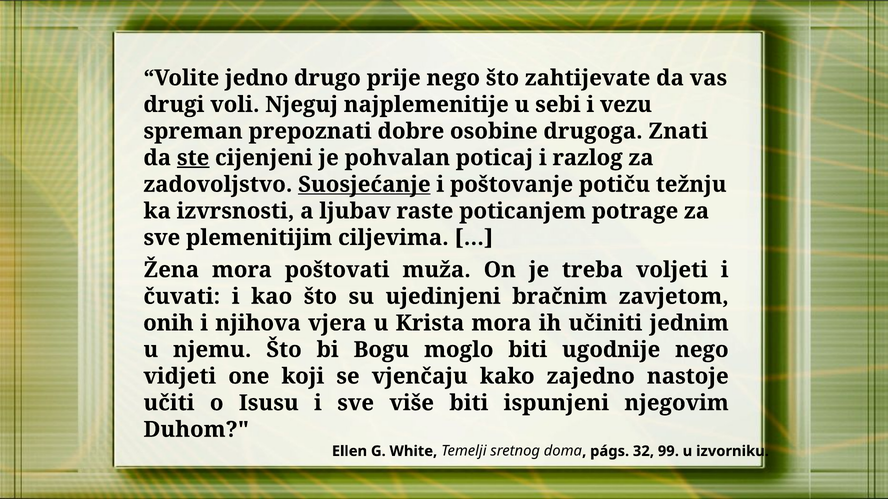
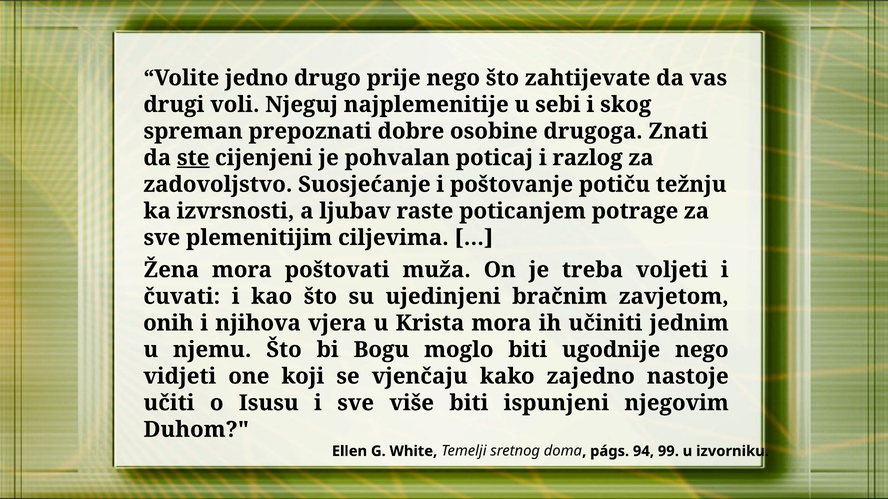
vezu: vezu -> skog (626, 105)
Suosjećanje underline: present -> none (364, 185)
32: 32 -> 94 (643, 452)
